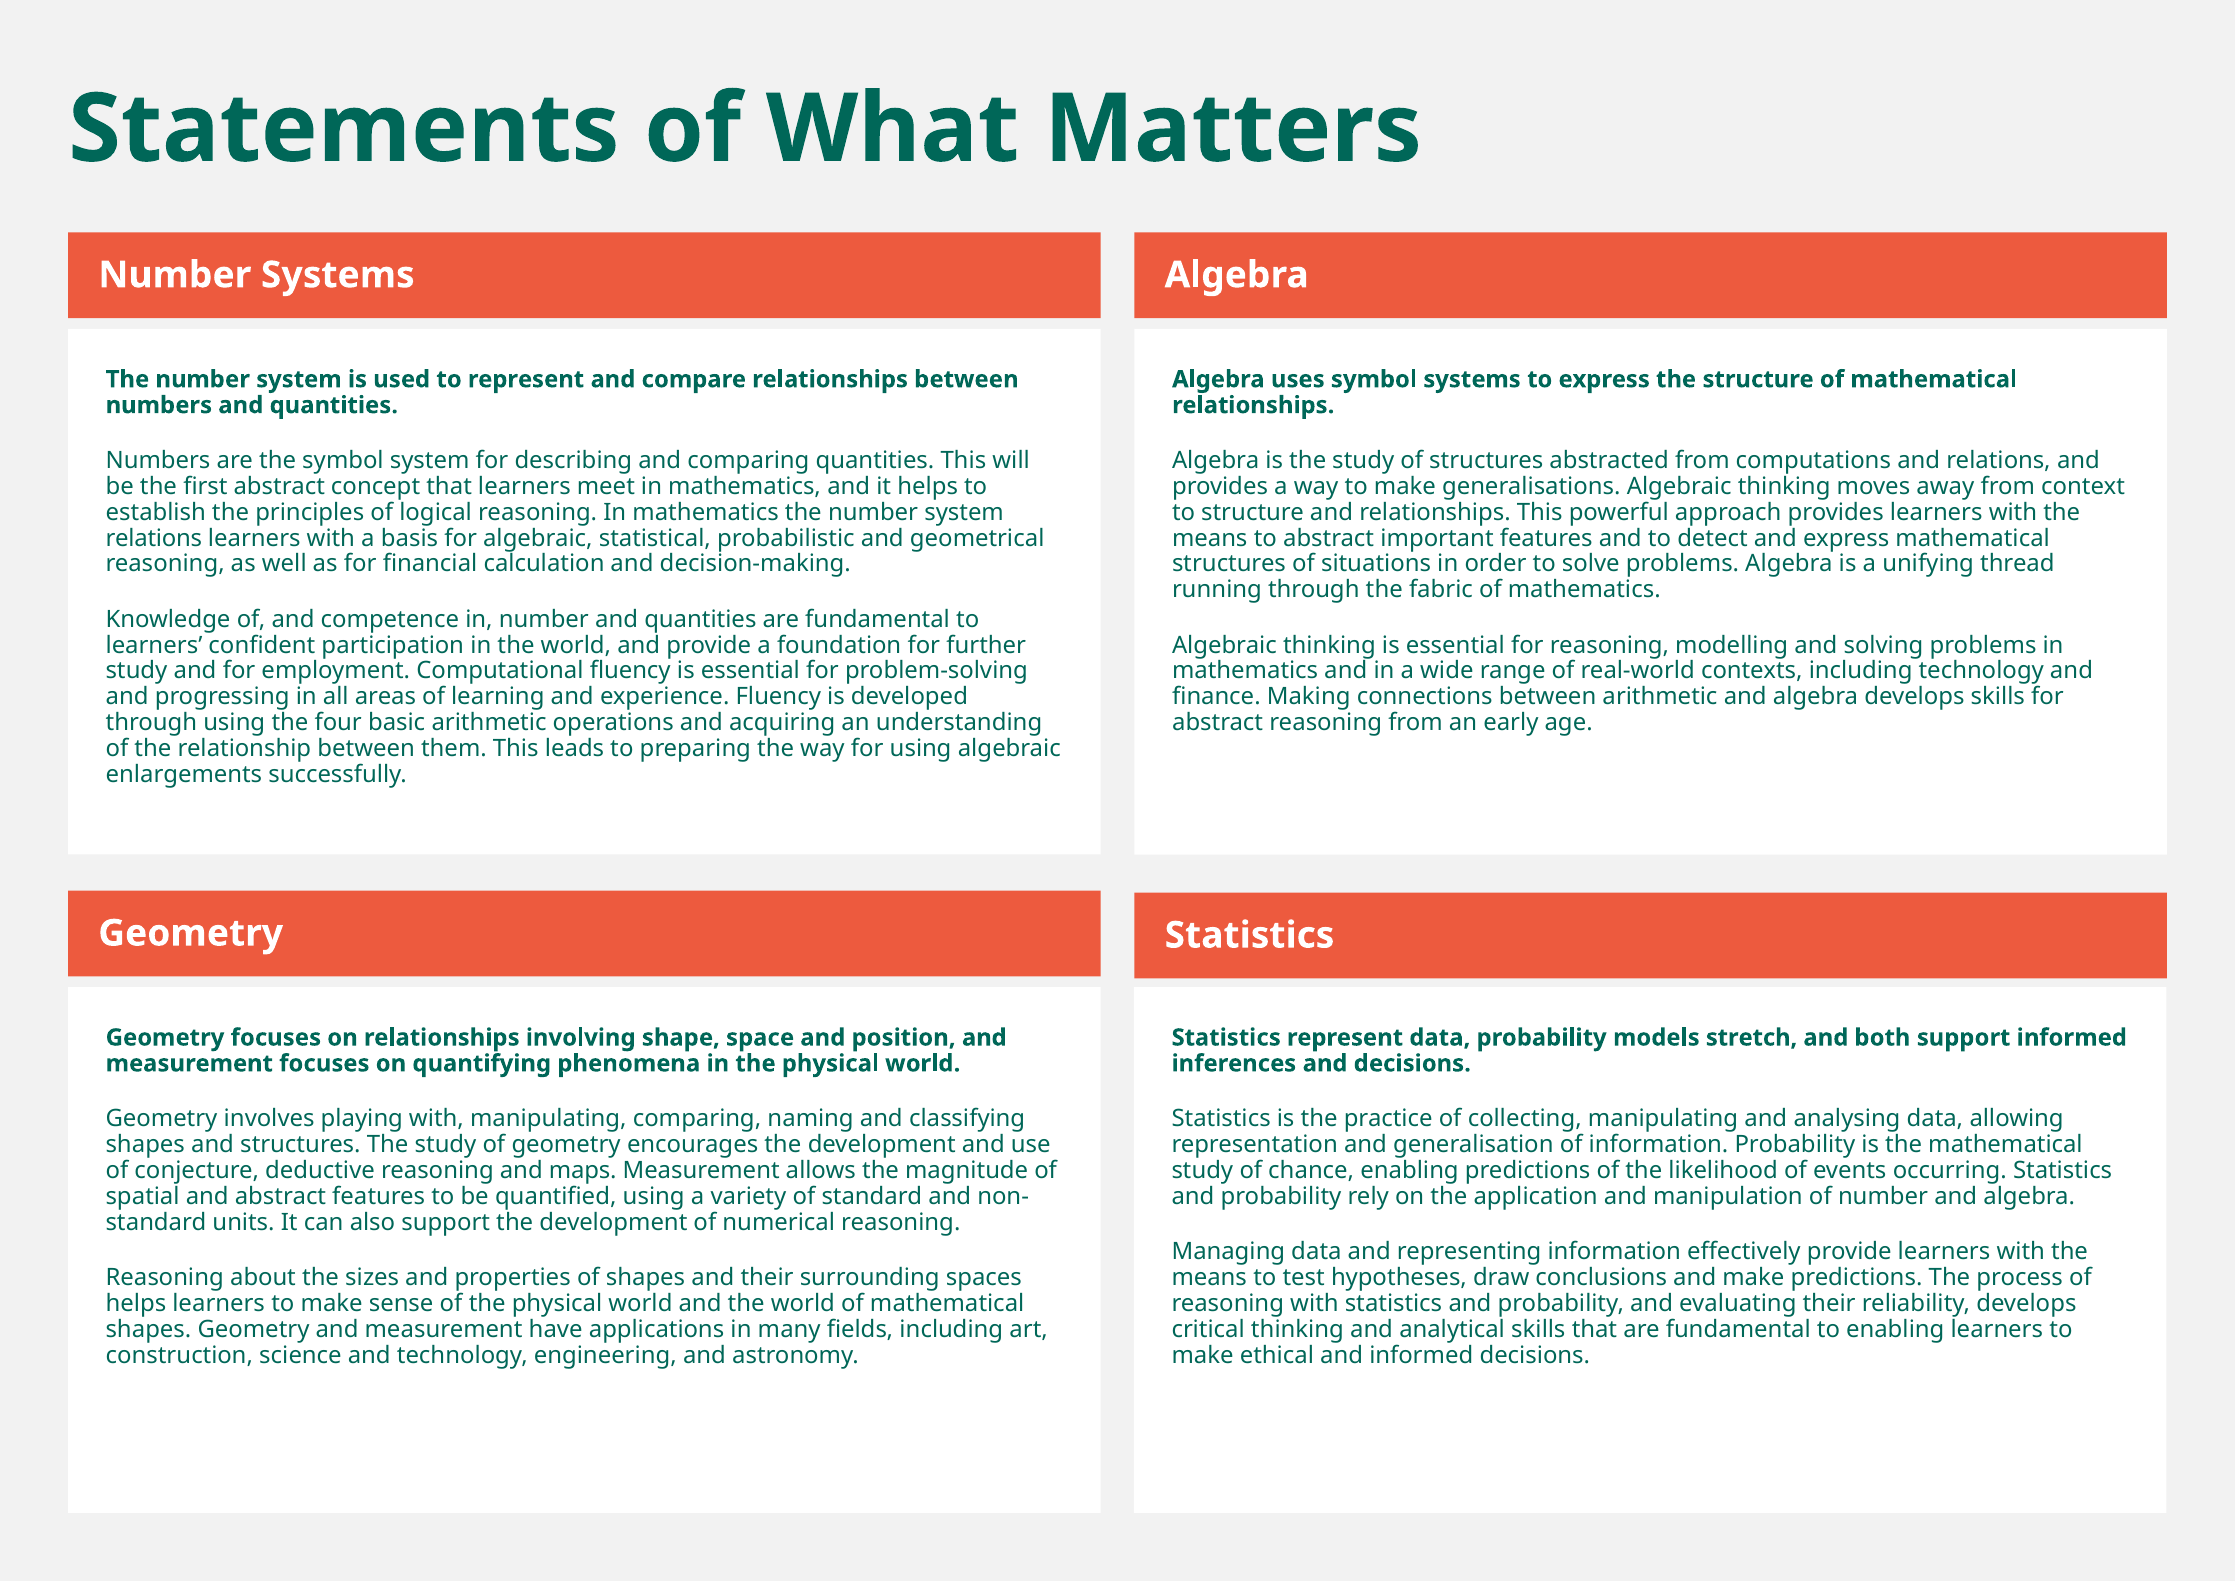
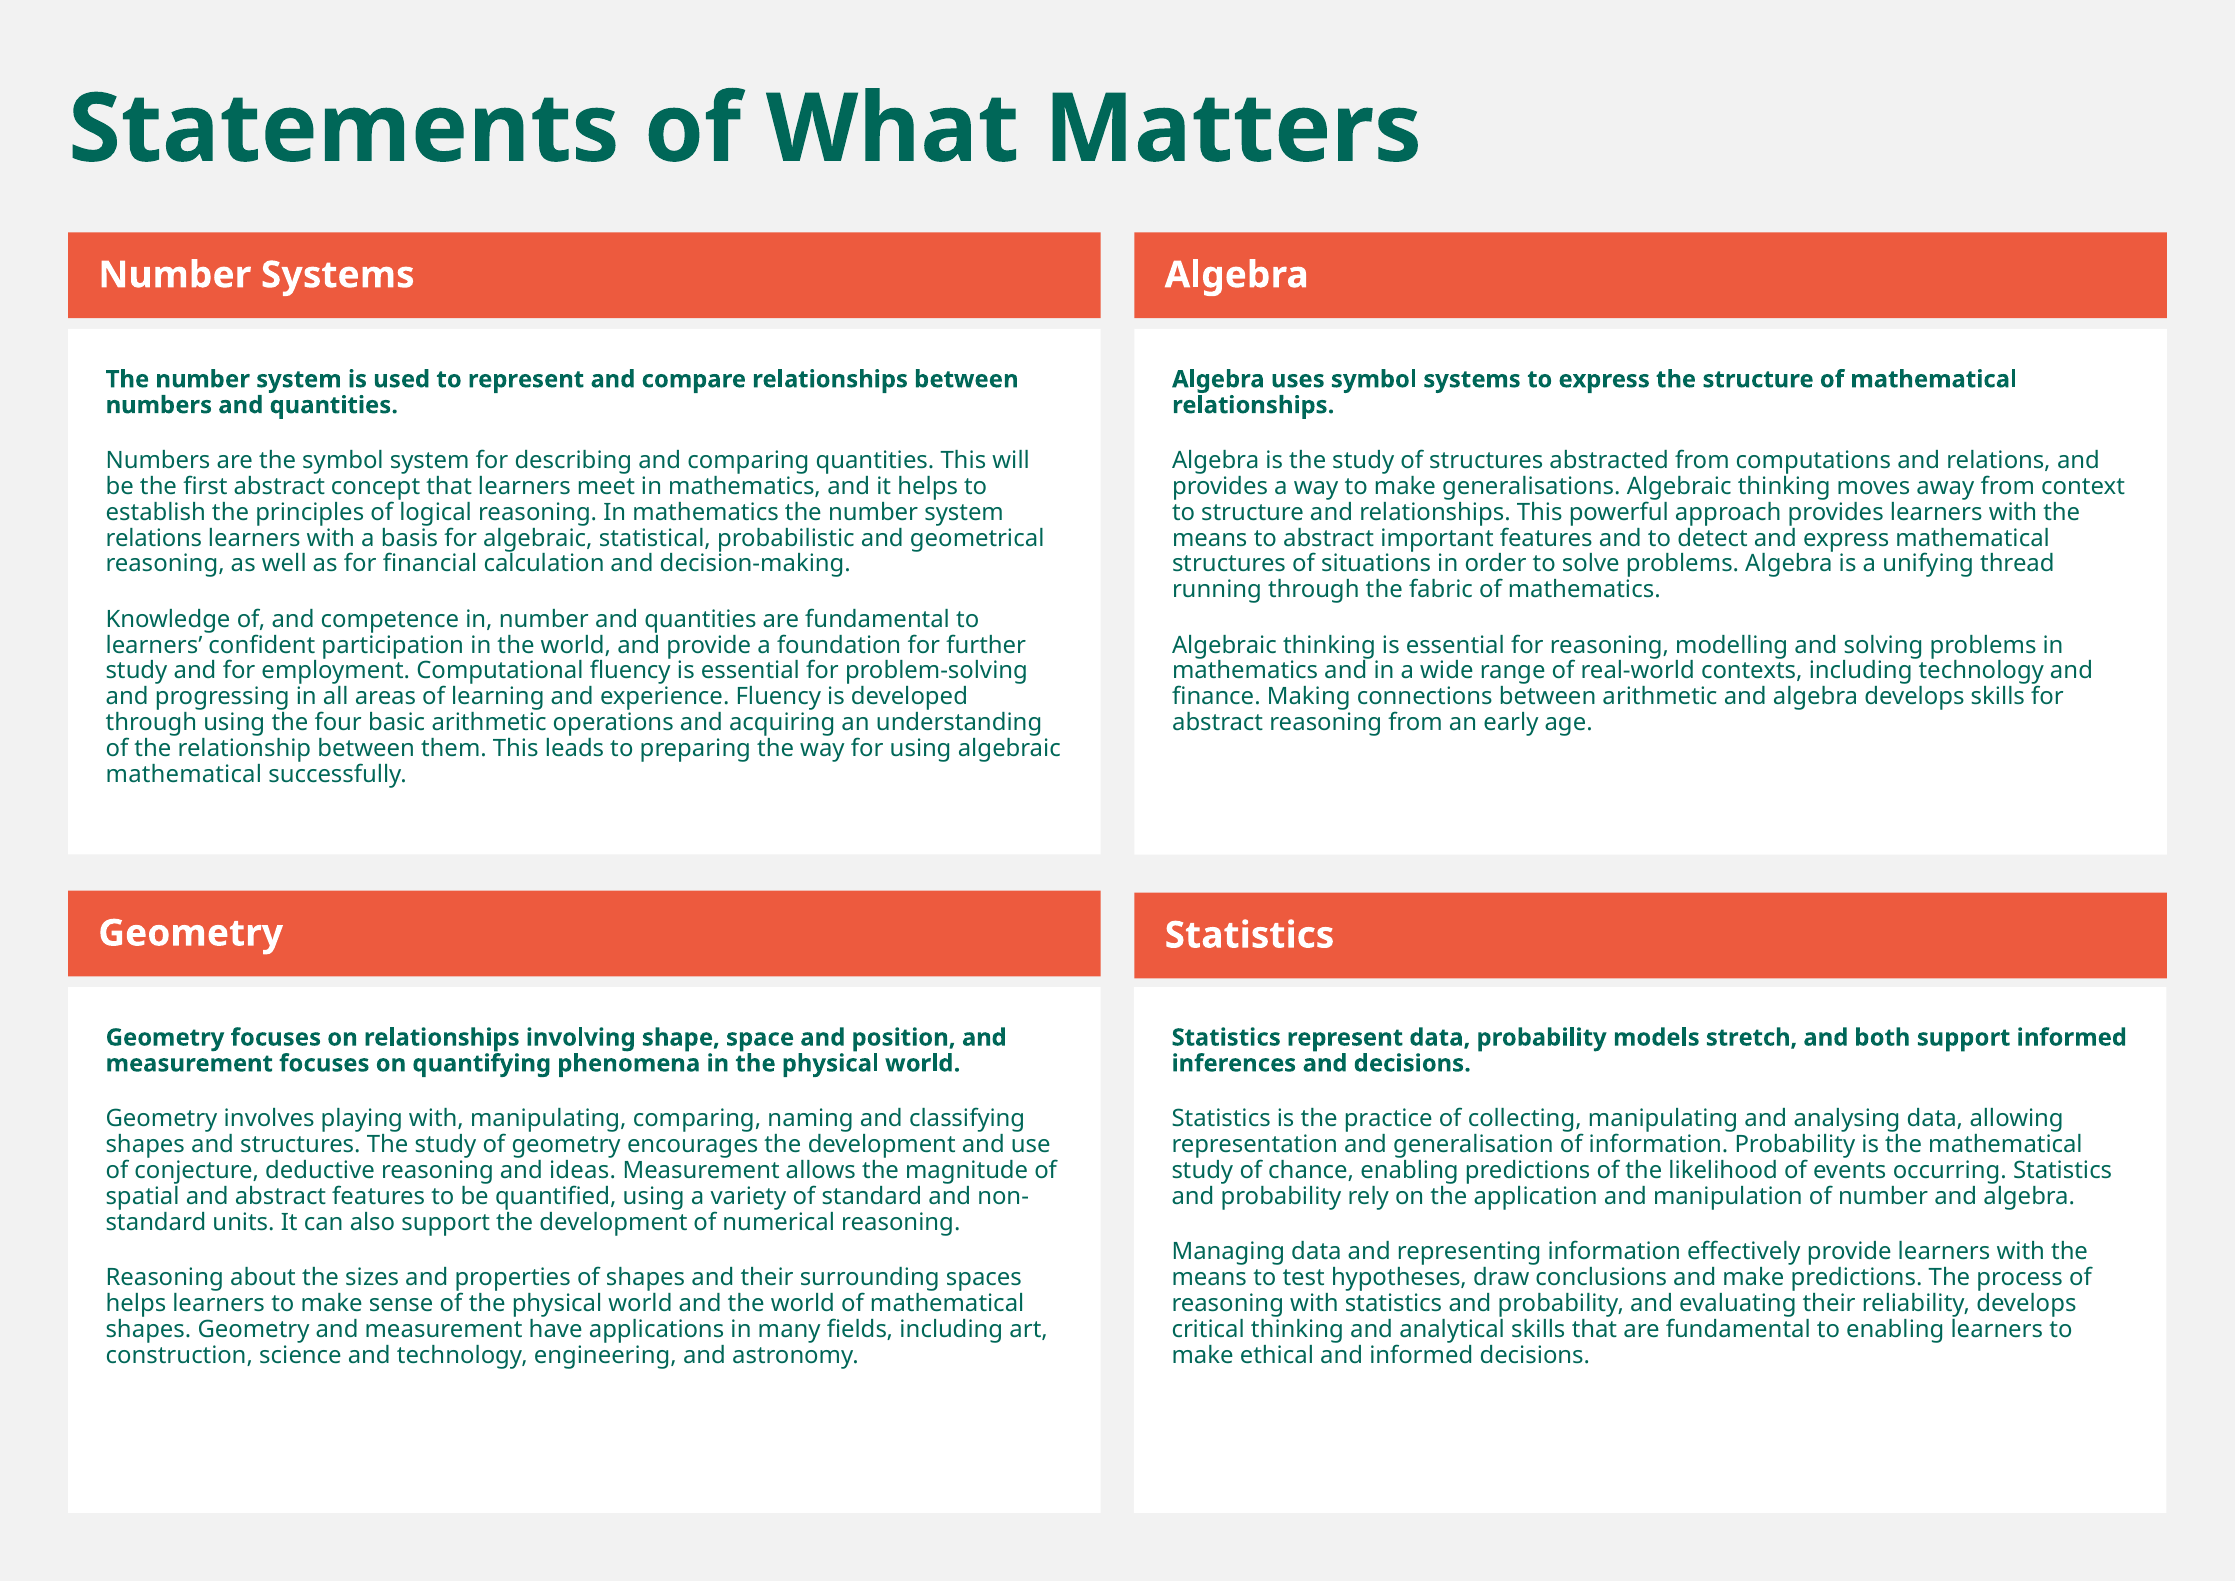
enlargements: enlargements -> mathematical (184, 774)
maps: maps -> ideas (583, 1170)
